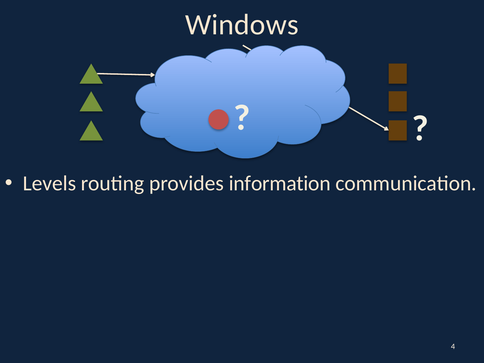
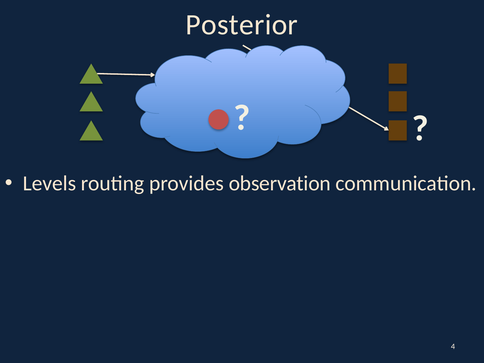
Windows: Windows -> Posterior (242, 25)
information: information -> observation (280, 183)
